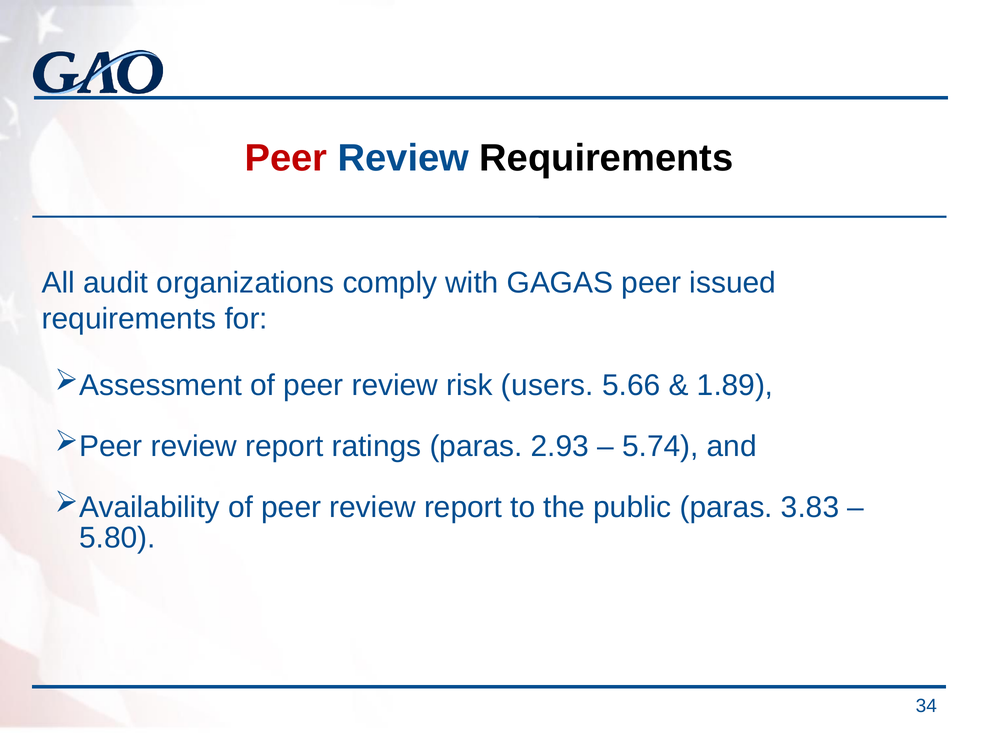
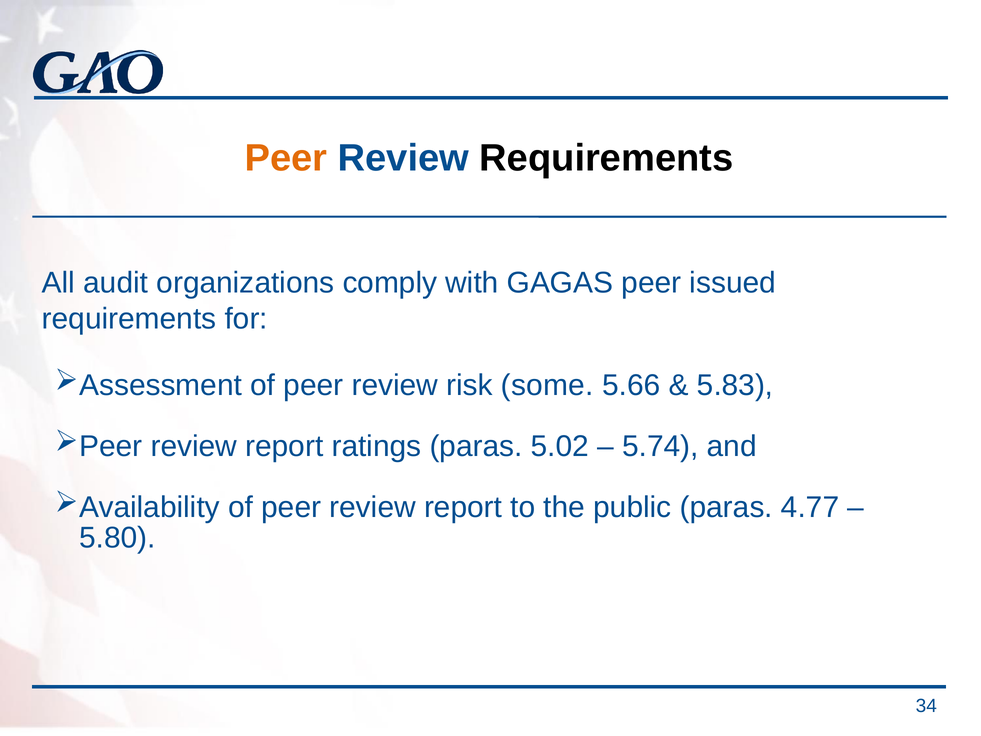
Peer colour: red -> orange (286, 158)
users: users -> some (547, 385)
1.89: 1.89 -> 5.83 (735, 385)
2.93: 2.93 -> 5.02 (560, 446)
3.83: 3.83 -> 4.77 (810, 507)
